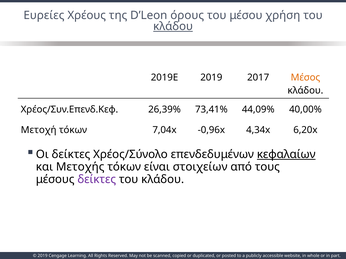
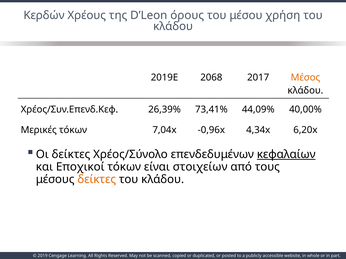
Ευρείες: Ευρείες -> Κερδών (44, 15)
κλάδου underline: present -> none (173, 26)
2019E 2019: 2019 -> 2068 (211, 78)
Μετοχή: Μετοχή -> Μερικές (39, 130)
Μετοχής: Μετοχής -> Εποχικοί (80, 167)
δείκτες colour: purple -> orange (97, 180)
